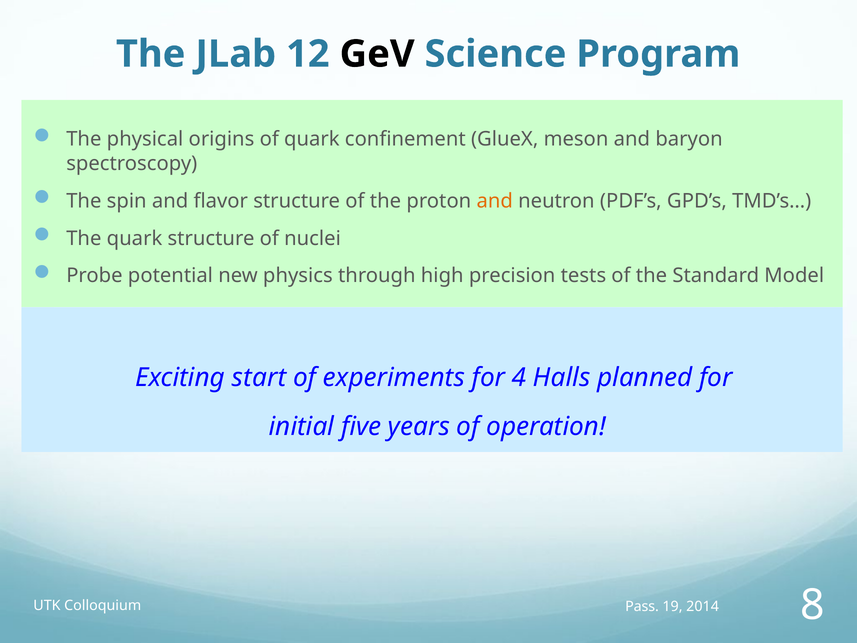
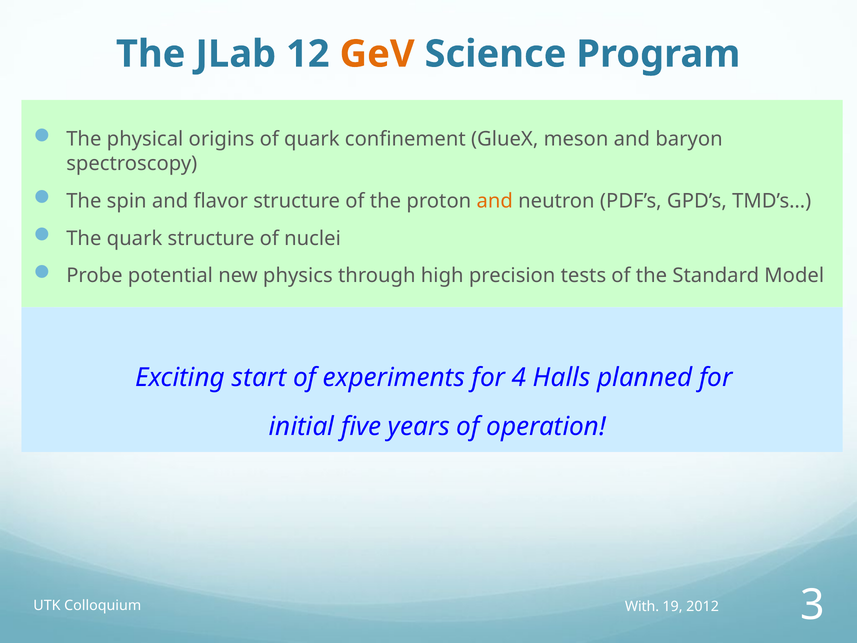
GeV colour: black -> orange (377, 54)
8: 8 -> 3 (812, 605)
Pass: Pass -> With (642, 606)
2014: 2014 -> 2012 (703, 606)
